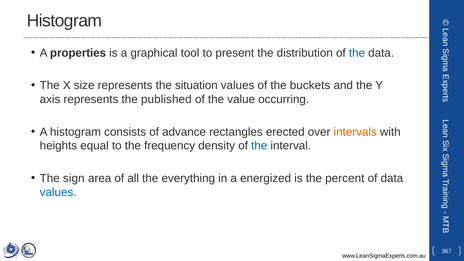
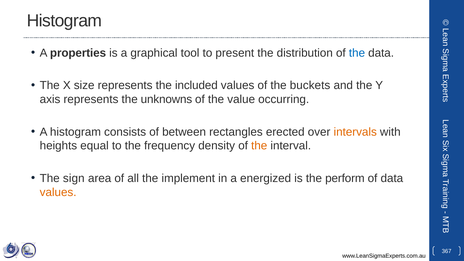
situation: situation -> included (196, 85)
published: published -> unknowns (166, 99)
advance: advance -> between (184, 132)
the colour: blue -> orange (259, 146)
everything: everything -> implement (188, 178)
percent: percent -> perform (345, 178)
values colour: blue -> orange (58, 192)
